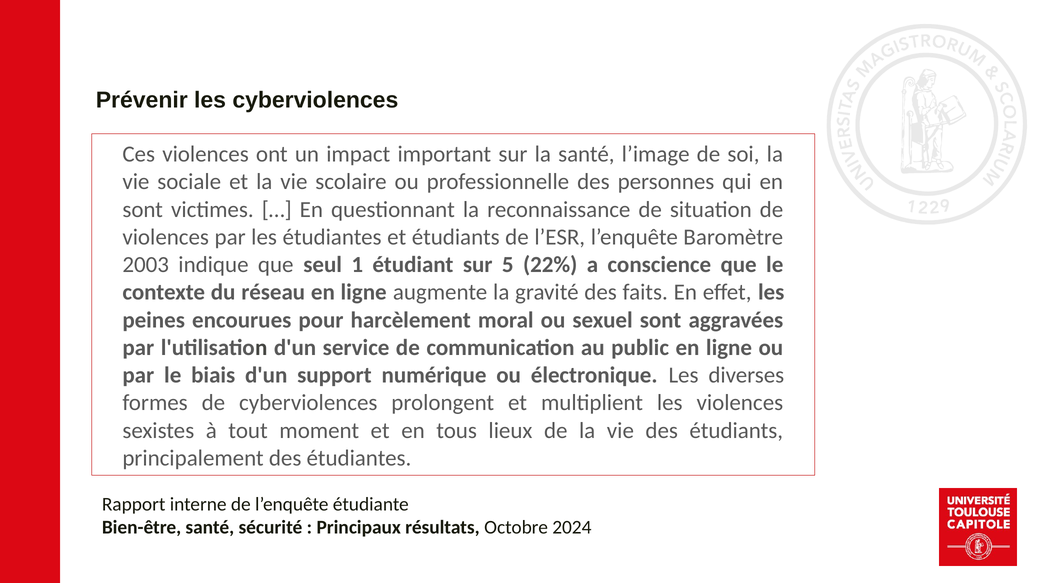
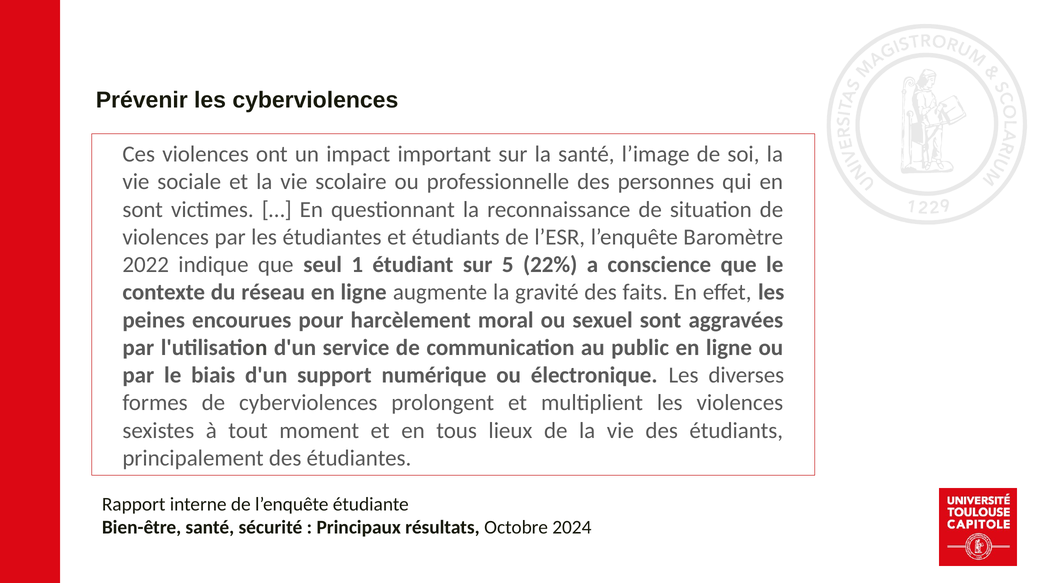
2003: 2003 -> 2022 (146, 265)
